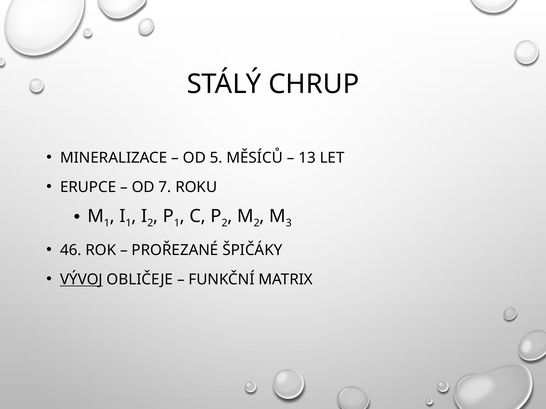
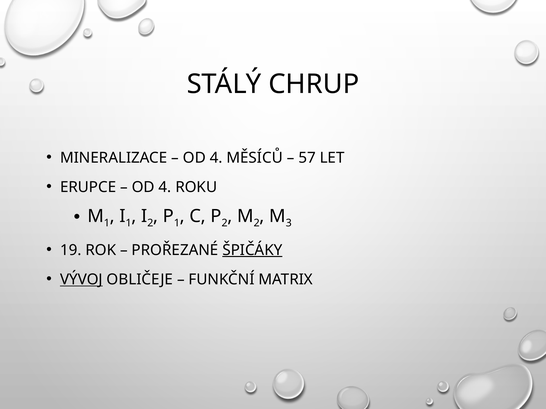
5: 5 -> 4 (216, 158)
13: 13 -> 57 (307, 158)
7: 7 -> 4 (165, 187)
46: 46 -> 19 (71, 250)
ŠPIČÁKY underline: none -> present (252, 250)
